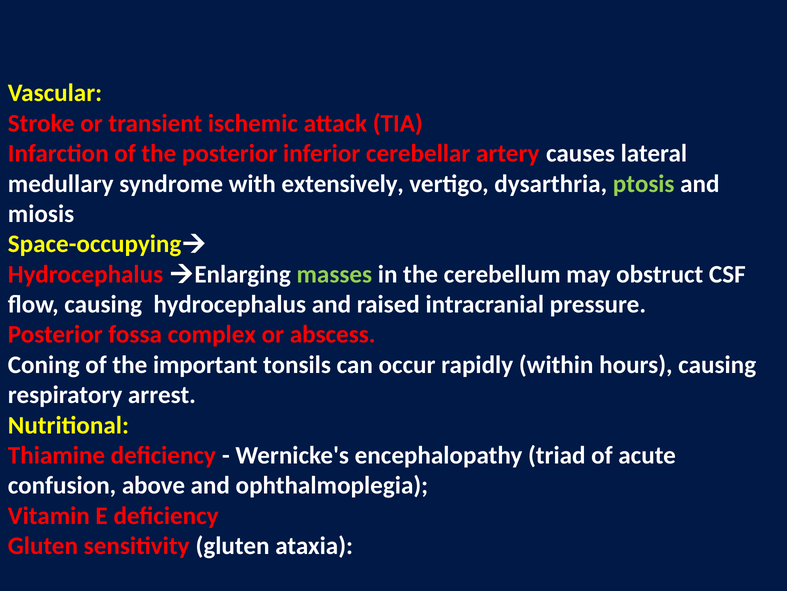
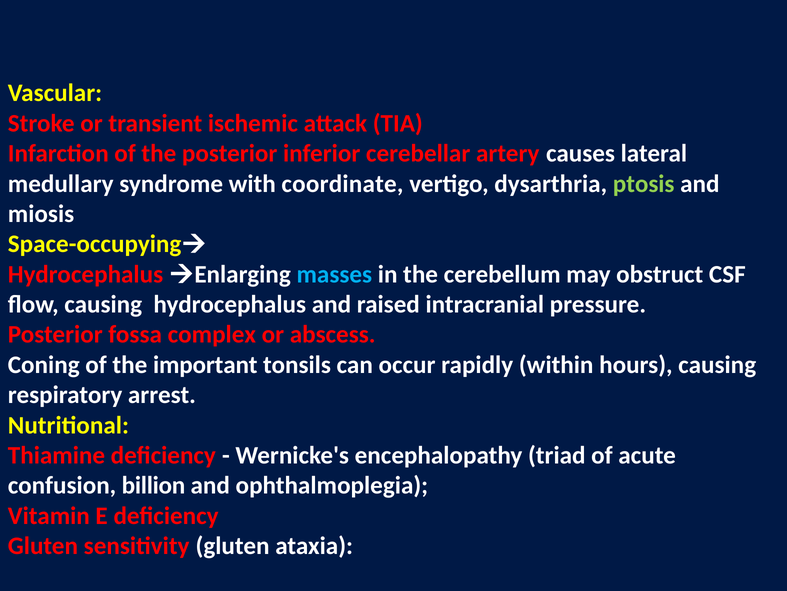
extensively: extensively -> coordinate (342, 184)
masses colour: light green -> light blue (334, 274)
above: above -> billion (154, 485)
